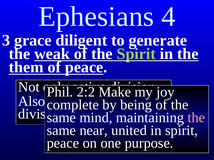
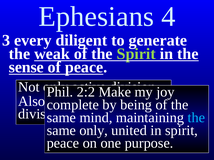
grace: grace -> every (33, 40)
them: them -> sense (26, 67)
the colour: pink -> light blue (196, 118)
same near: near -> only (94, 131)
